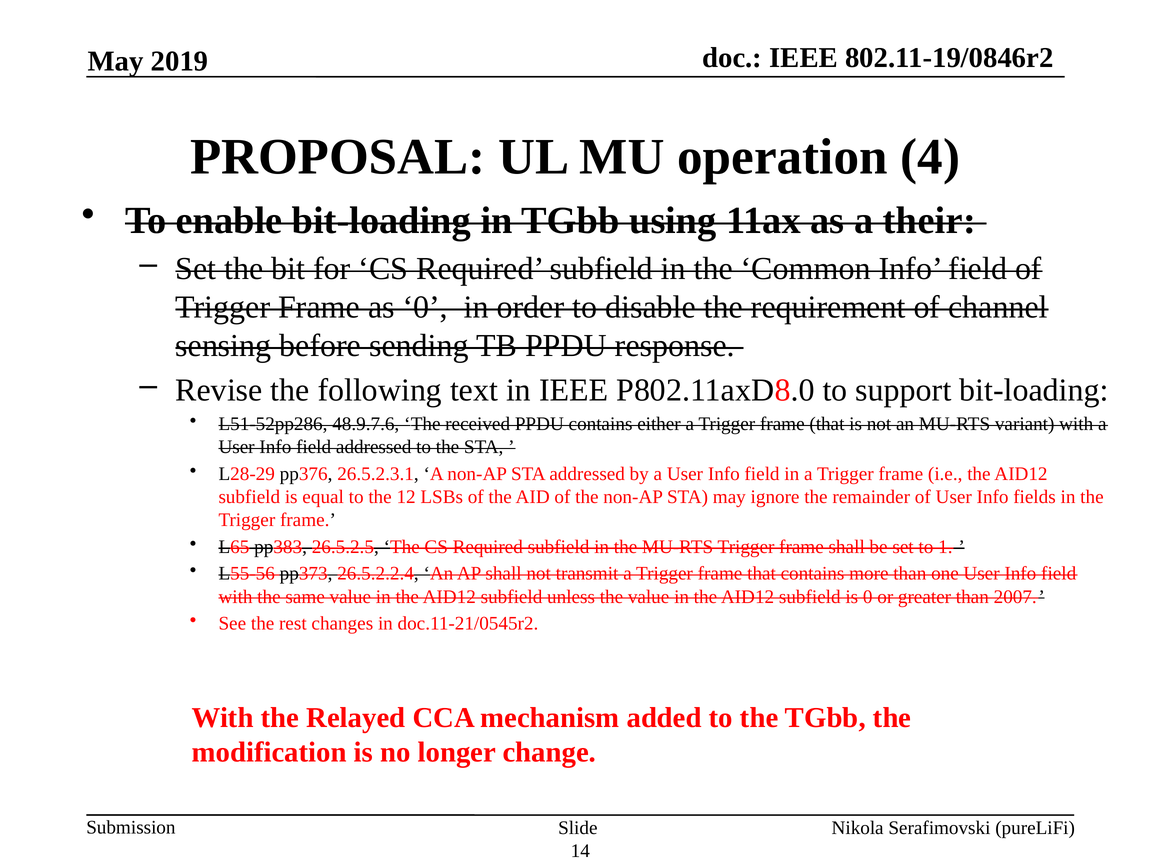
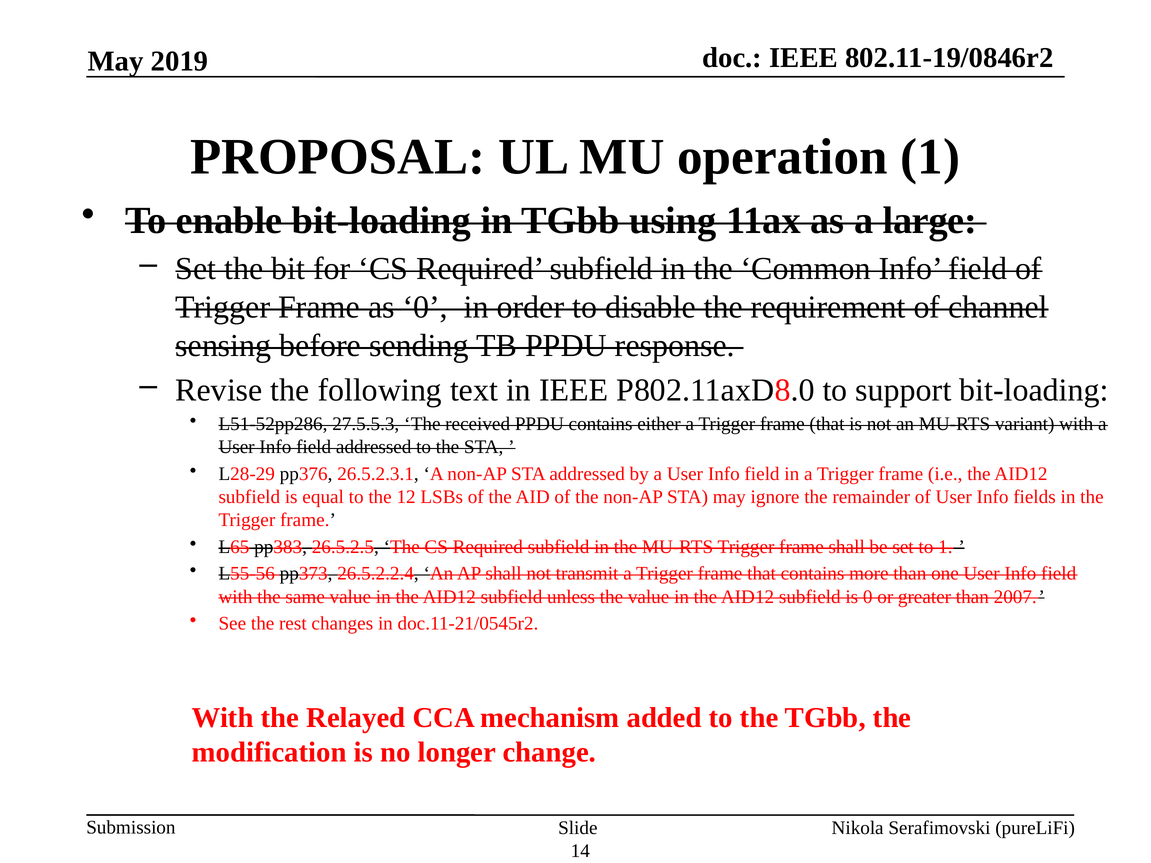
operation 4: 4 -> 1 (930, 157)
their: their -> large (930, 221)
48.9.7.6: 48.9.7.6 -> 27.5.5.3 (366, 424)
